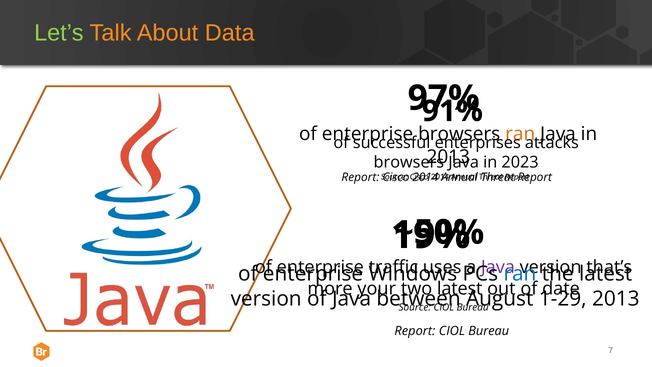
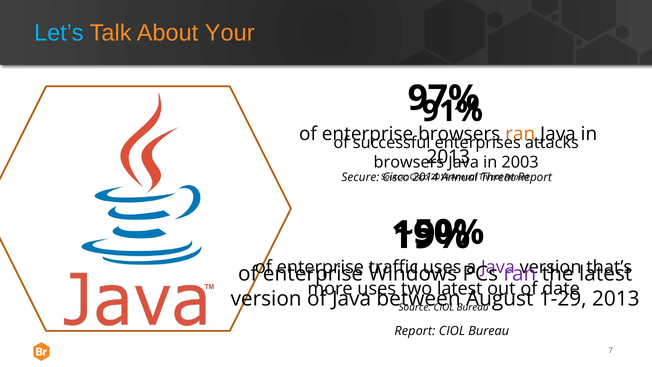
Let’s colour: light green -> light blue (59, 33)
Data: Data -> Your (230, 33)
2023: 2023 -> 2003 (520, 162)
Report: Report -> Secure (360, 177)
ran colour: blue -> purple (520, 274)
your: your -> uses (377, 289)
